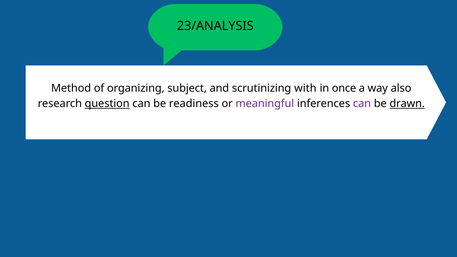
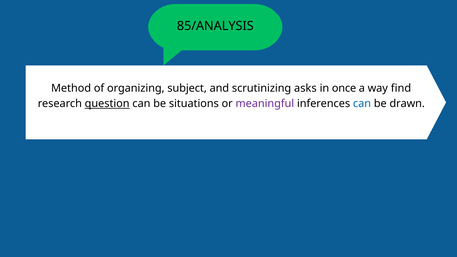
23/ANALYSIS: 23/ANALYSIS -> 85/ANALYSIS (215, 26)
with: with -> asks (305, 88)
also: also -> find (401, 88)
readiness: readiness -> situations (194, 104)
can colour: purple -> blue (362, 104)
drawn underline: present -> none (407, 104)
